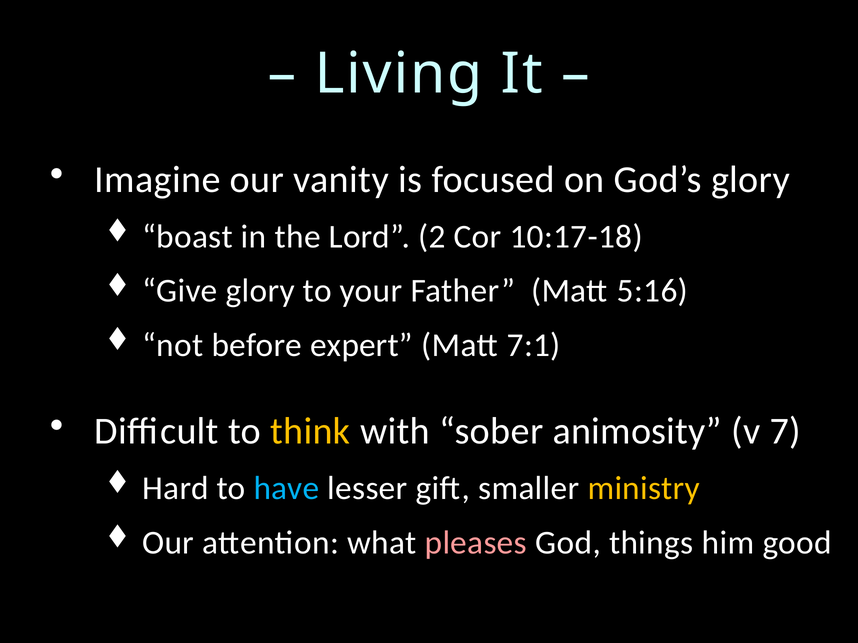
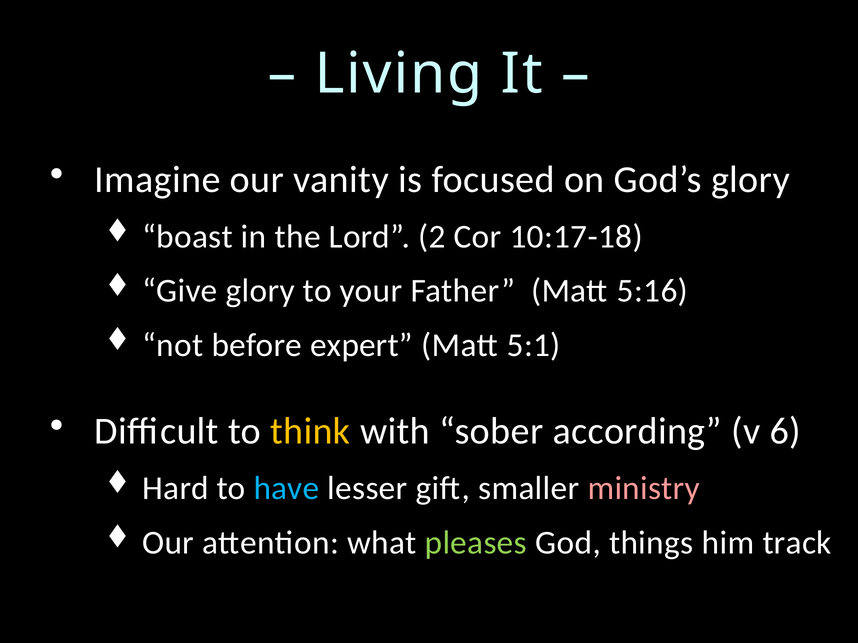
7:1: 7:1 -> 5:1 (534, 346)
animosity: animosity -> according (637, 432)
7: 7 -> 6 (785, 432)
ministry colour: yellow -> pink (644, 489)
pleases colour: pink -> light green (476, 543)
good: good -> track (797, 543)
